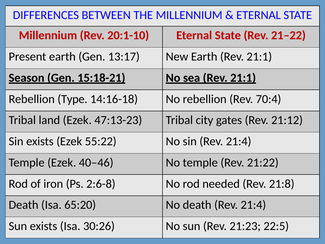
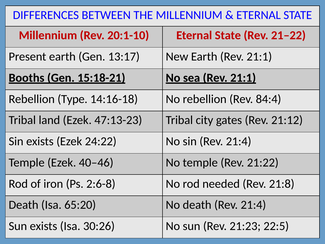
Season: Season -> Booths (27, 78)
70:4: 70:4 -> 84:4 (269, 99)
55:22: 55:22 -> 24:22 (101, 141)
